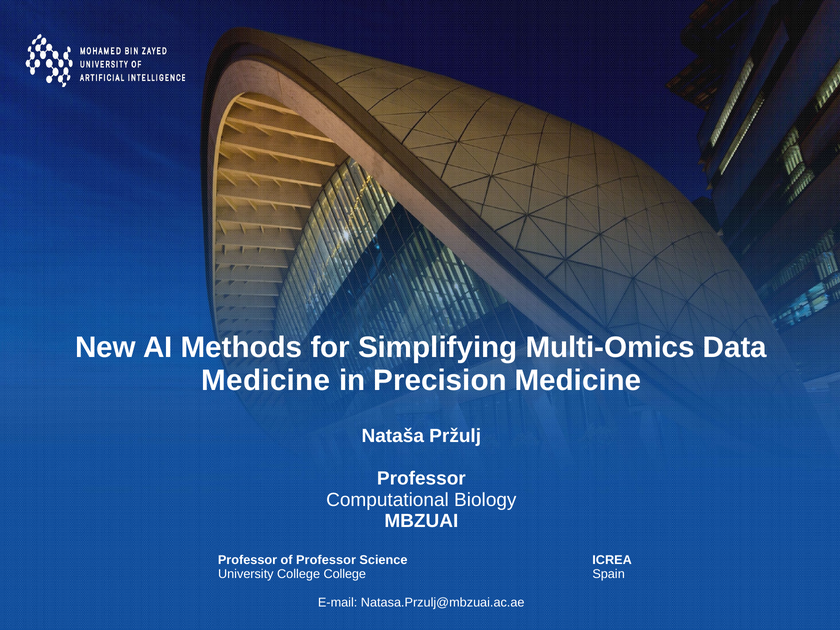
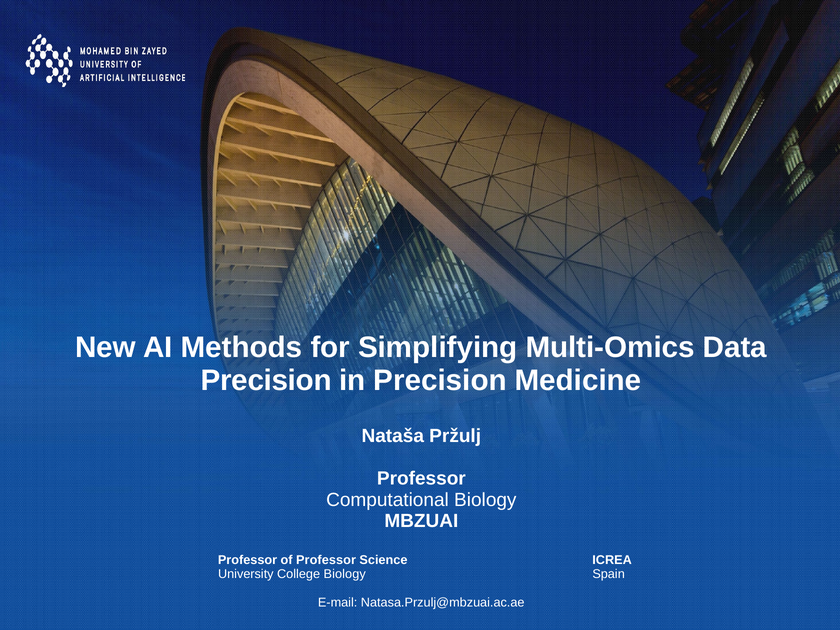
Medicine: Medicine -> Precision (266, 380)
College College: College -> Biology (345, 574)
